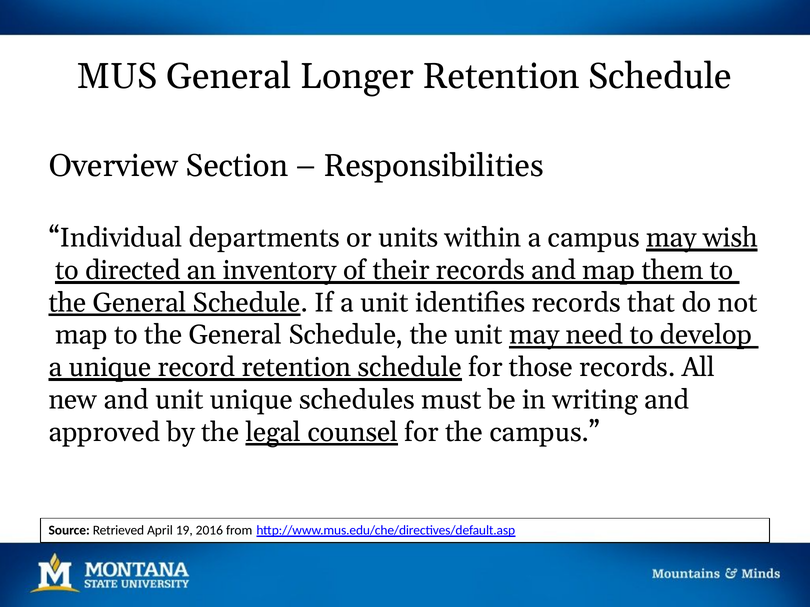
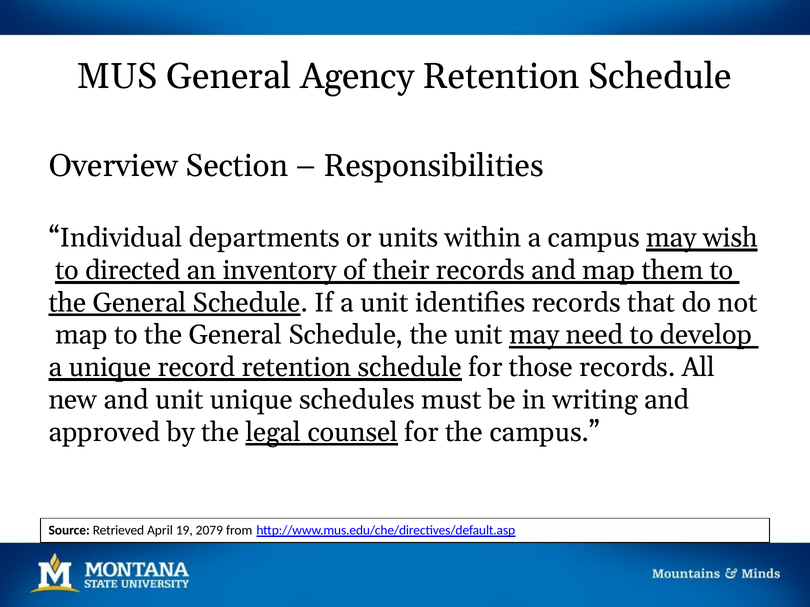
Longer: Longer -> Agency (357, 76)
2016: 2016 -> 2079 (209, 531)
